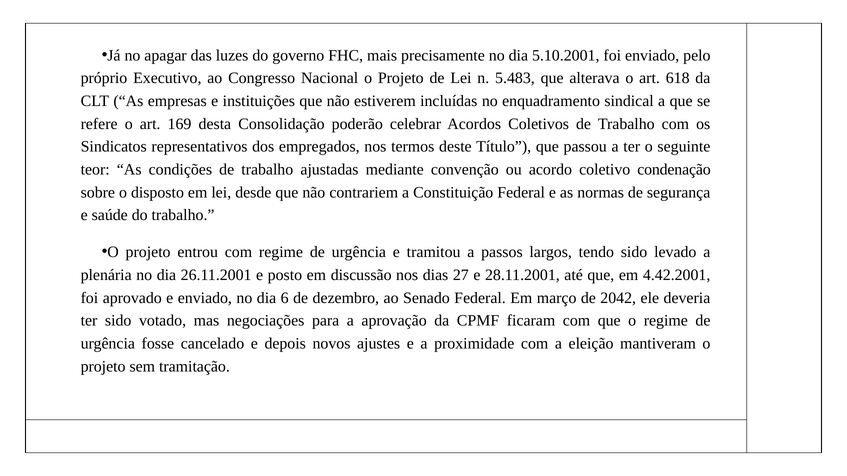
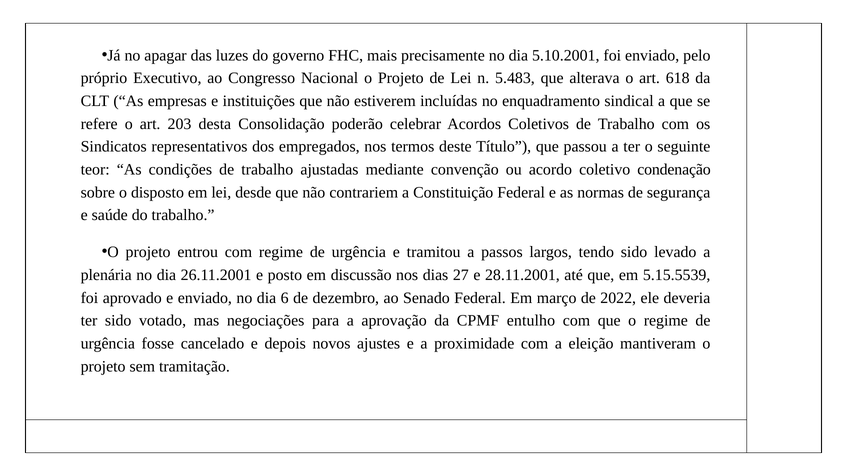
169: 169 -> 203 (180, 124)
4.42.2001: 4.42.2001 -> 5.15.5539 (677, 275)
2042: 2042 -> 2022 (618, 298)
ficaram: ficaram -> entulho (531, 321)
